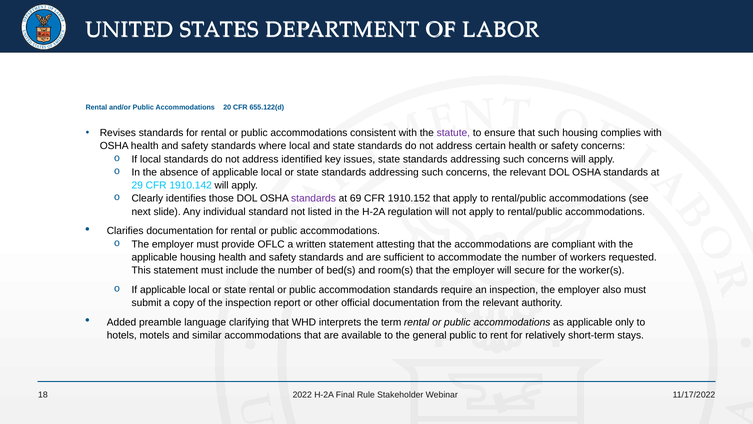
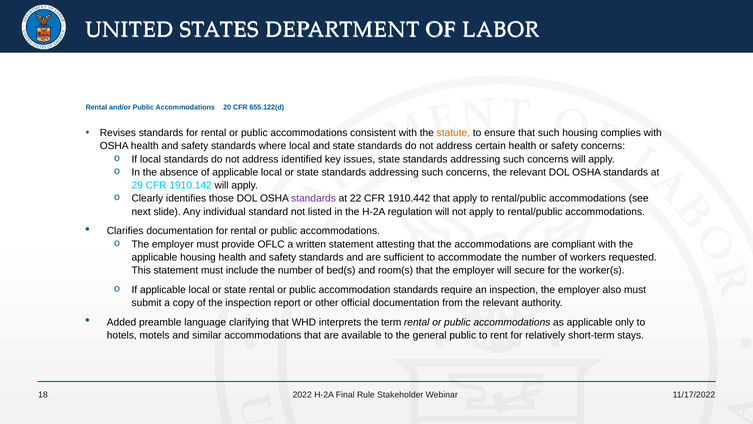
statute colour: purple -> orange (453, 133)
69: 69 -> 22 (356, 198)
1910.152: 1910.152 -> 1910.442 (409, 198)
